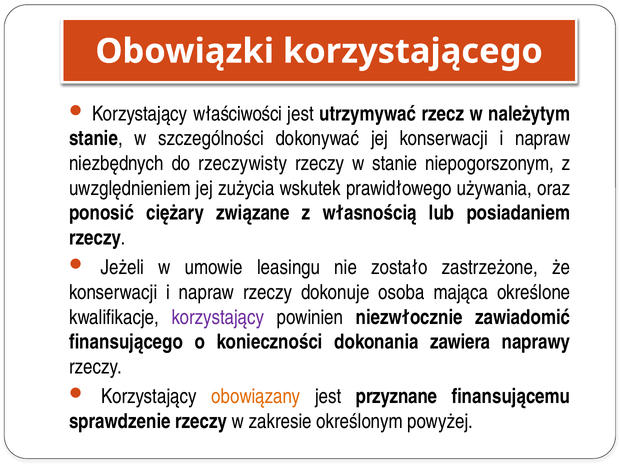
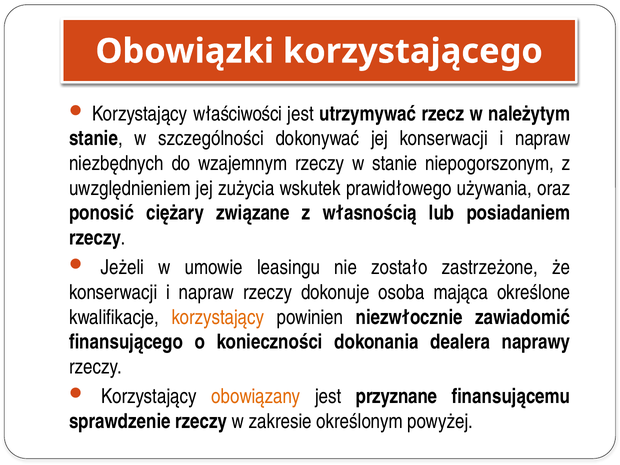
rzeczywisty: rzeczywisty -> wzajemnym (243, 163)
korzystający colour: purple -> orange (218, 317)
zawiera: zawiera -> dealera (460, 342)
